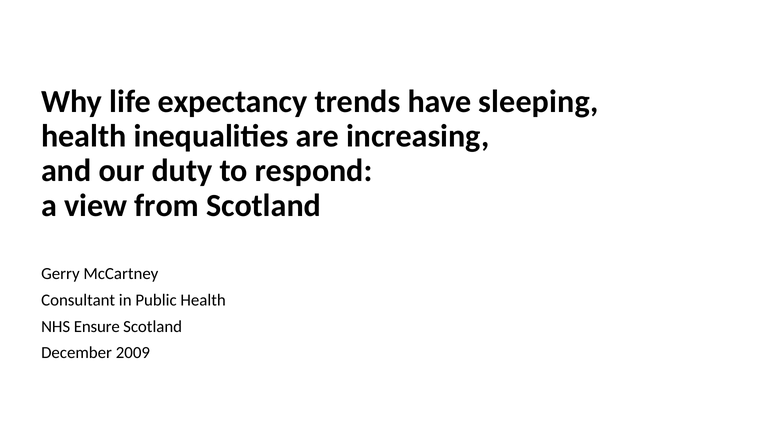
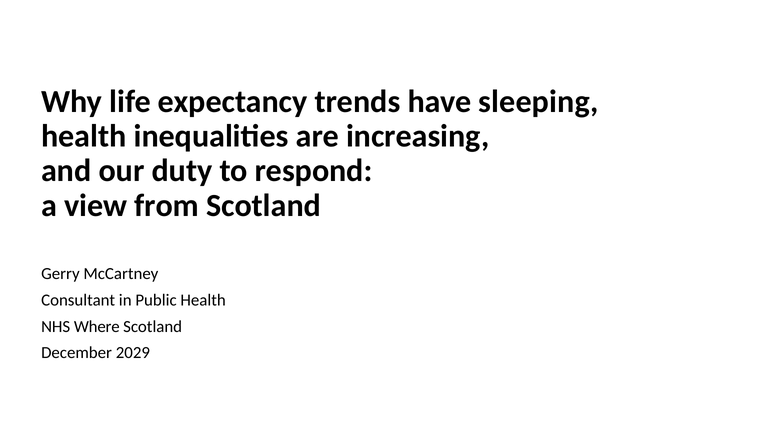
Ensure: Ensure -> Where (97, 326)
2009: 2009 -> 2029 (133, 352)
